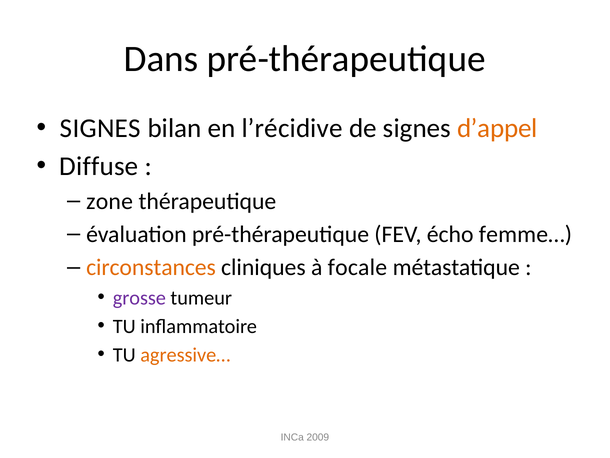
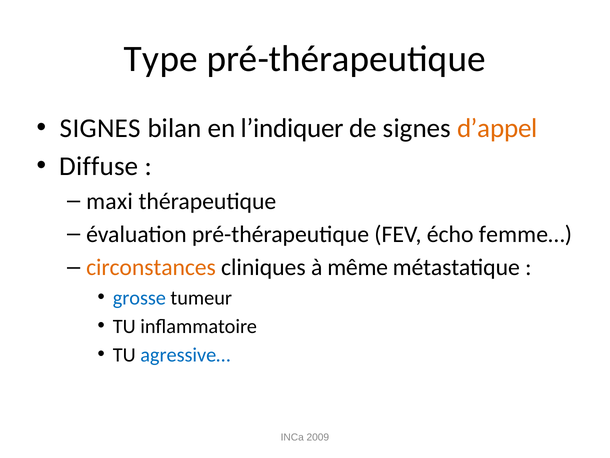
Dans: Dans -> Type (161, 59)
l’récidive: l’récidive -> l’indiquer (292, 128)
zone: zone -> maxi (110, 201)
focale: focale -> même (358, 267)
grosse colour: purple -> blue (139, 298)
agressive… colour: orange -> blue (185, 354)
